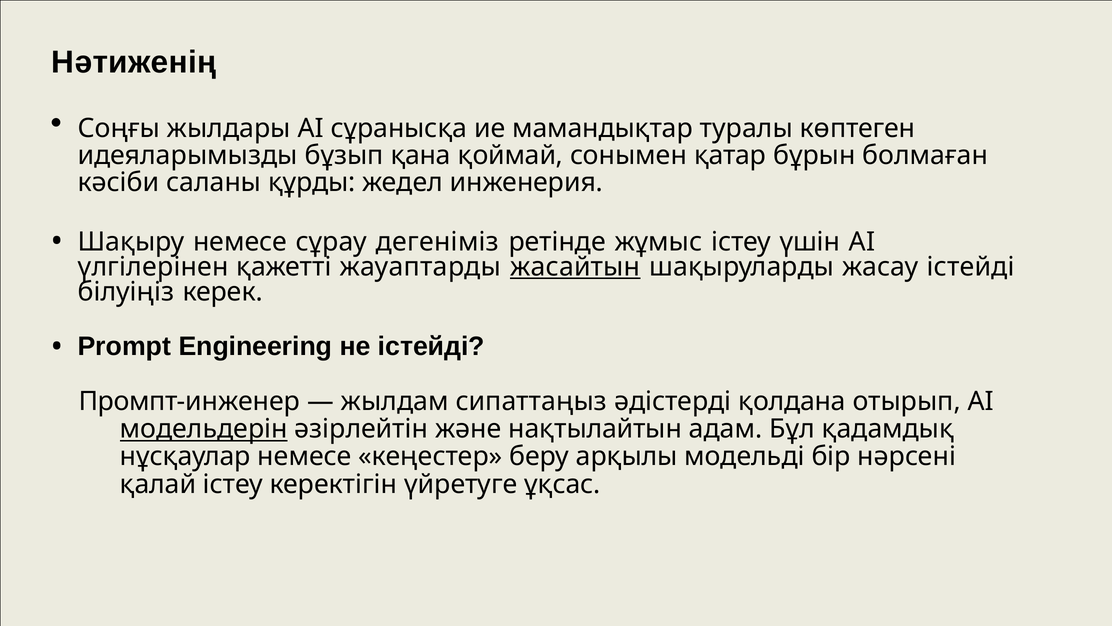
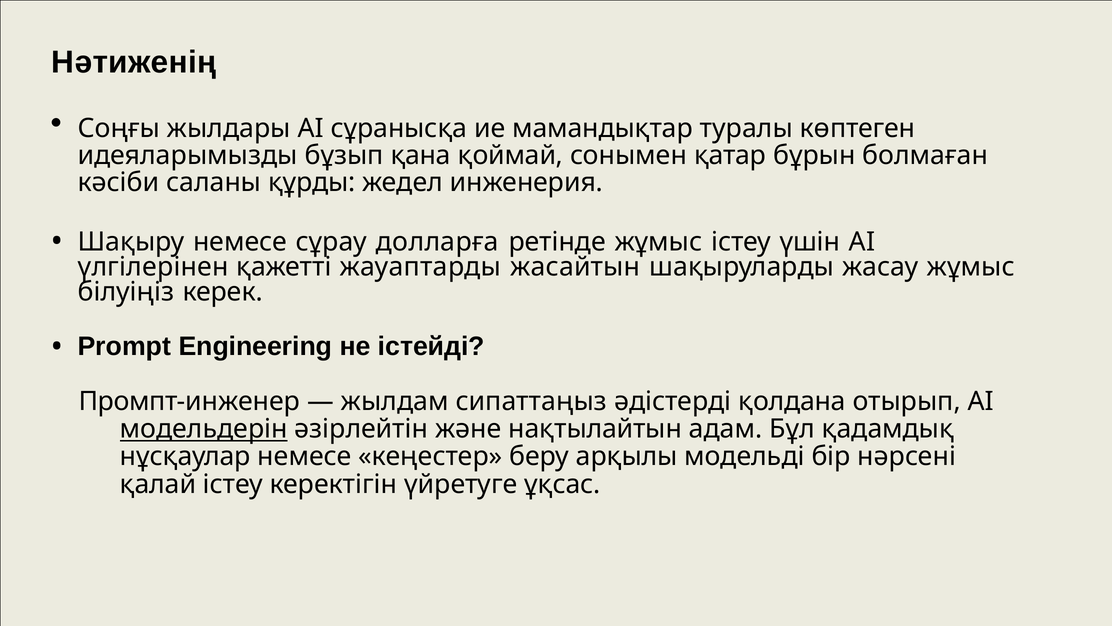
дегеніміз: дегеніміз -> долларға (437, 242)
жасайтын underline: present -> none (575, 267)
жасау істейді: істейді -> жұмыс (971, 267)
